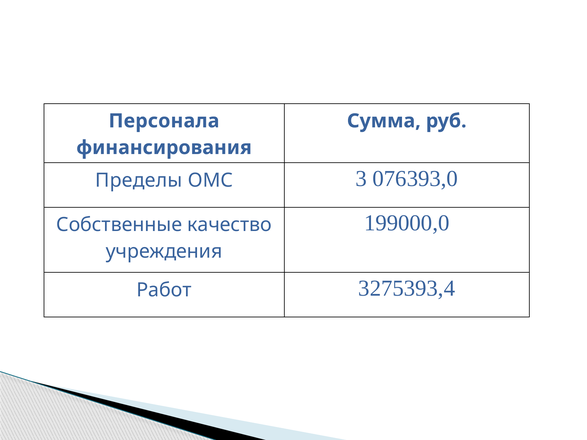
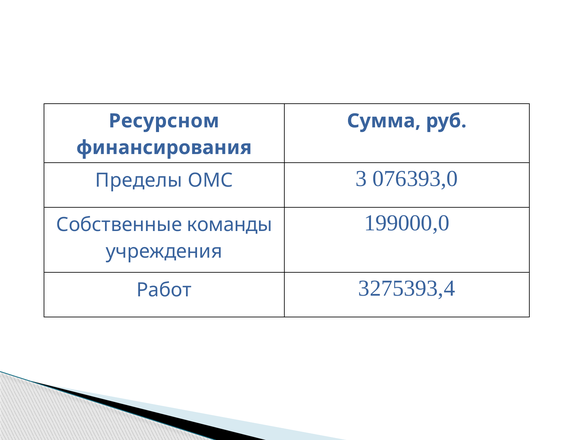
Персонала: Персонала -> Ресурсном (164, 121)
качество: качество -> команды (230, 225)
